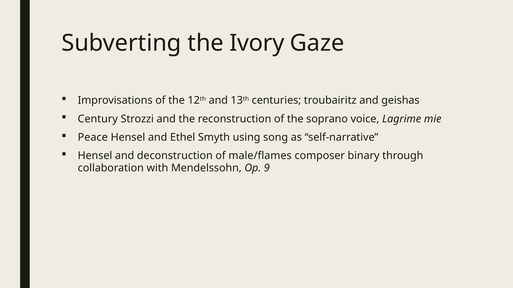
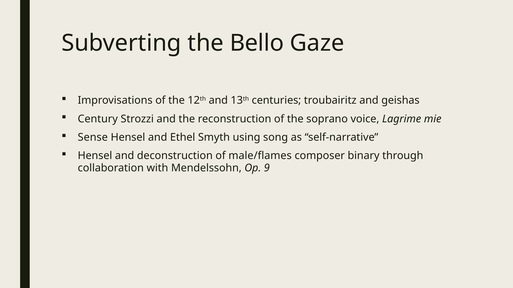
Ivory: Ivory -> Bello (257, 43)
Peace: Peace -> Sense (93, 138)
